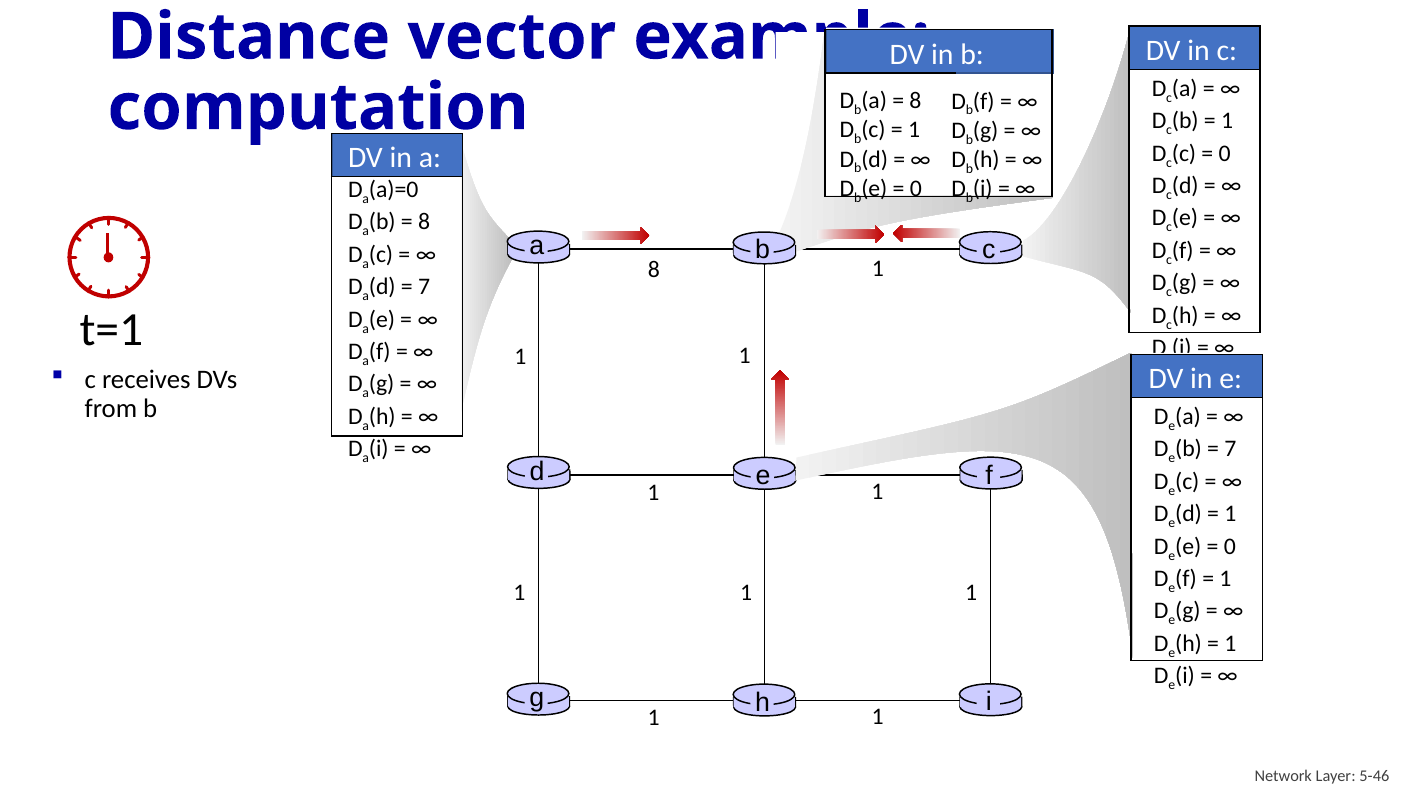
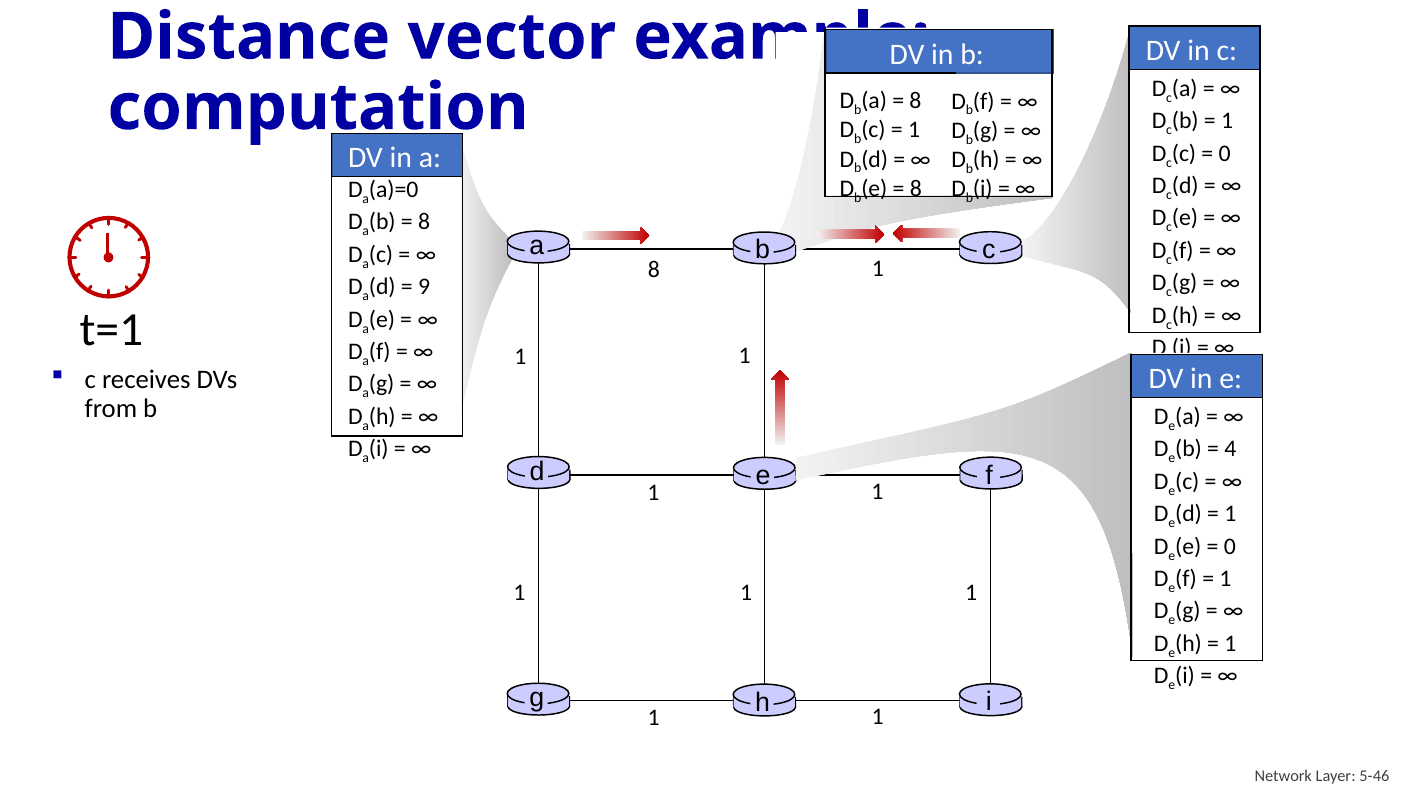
0: 0 -> 8 (916, 189)
7: 7 -> 9 (424, 287)
7: 7 -> 4 (1230, 449)
